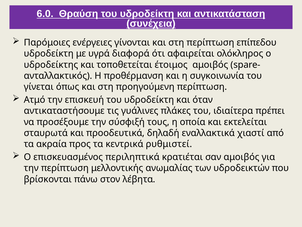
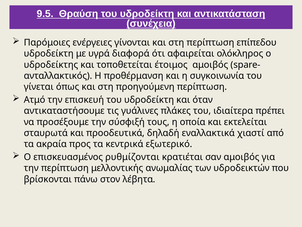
6.0: 6.0 -> 9.5 (45, 14)
ρυθμιστεί: ρυθμιστεί -> εξωτερικό (169, 144)
περιληπτικά: περιληπτικά -> ρυθμίζονται (132, 157)
